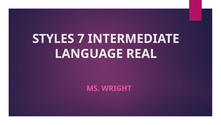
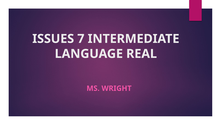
STYLES: STYLES -> ISSUES (53, 39)
